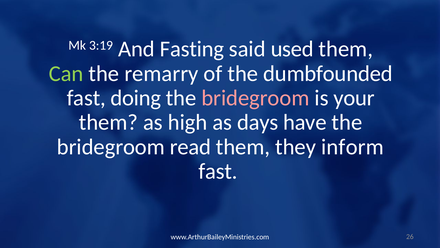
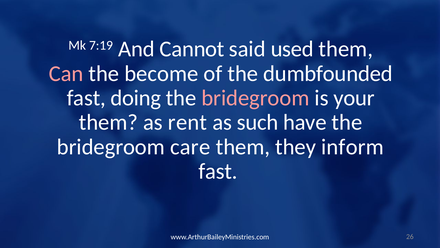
3:19: 3:19 -> 7:19 (101, 45)
Fasting: Fasting -> Cannot (192, 49)
Can colour: light green -> pink (66, 73)
remarry: remarry -> become (161, 73)
high: high -> rent (188, 122)
days: days -> such (258, 122)
read: read -> care (190, 147)
